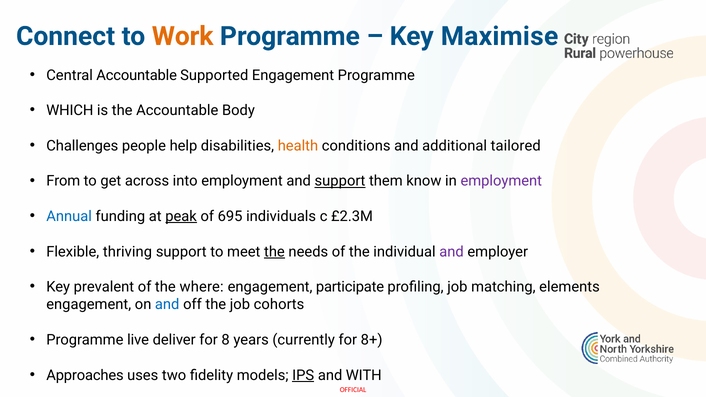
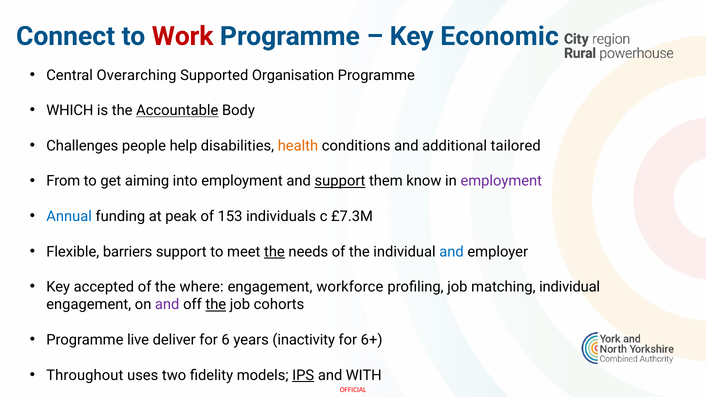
Work colour: orange -> red (183, 36)
Maximise: Maximise -> Economic (500, 36)
Central Accountable: Accountable -> Overarching (137, 75)
Supported Engagement: Engagement -> Organisation (293, 75)
Accountable underline: none -> present (177, 110)
across: across -> aiming (147, 181)
peak underline: present -> none (181, 216)
695: 695 -> 153 (230, 216)
£2.3M: £2.3M -> £7.3M (352, 216)
thriving: thriving -> barriers (128, 252)
and colour: purple -> blue (452, 252)
prevalent: prevalent -> accepted (104, 287)
participate: participate -> workforce (350, 287)
matching elements: elements -> individual (570, 287)
and colour: blue -> purple (167, 305)
the underline: none -> present (216, 305)
8: 8 -> 6 (226, 340)
currently: currently -> inactivity (304, 340)
8+: 8+ -> 6+ (372, 340)
Approaches: Approaches -> Throughout (85, 375)
